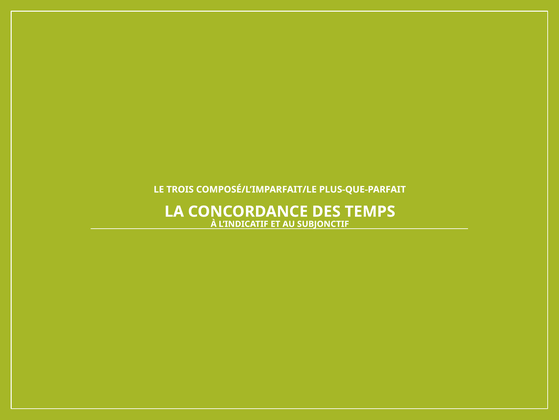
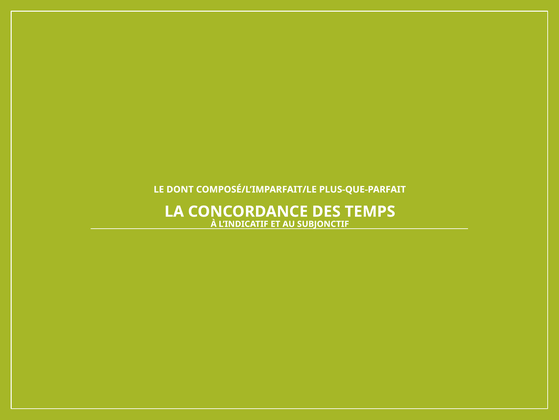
TROIS: TROIS -> DONT (180, 189)
